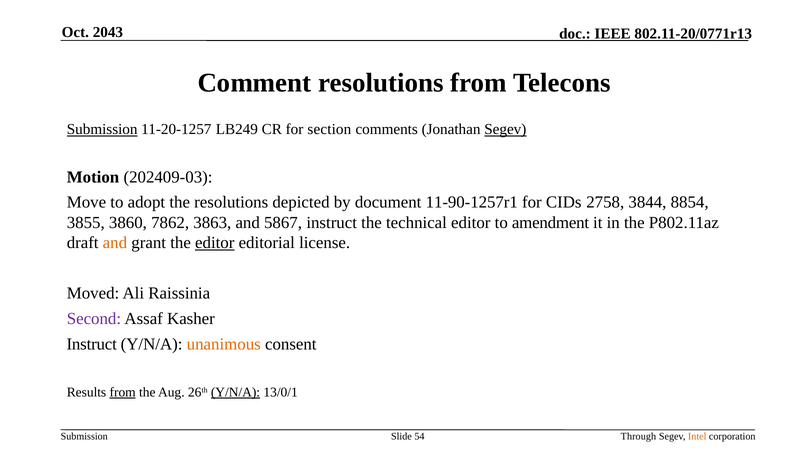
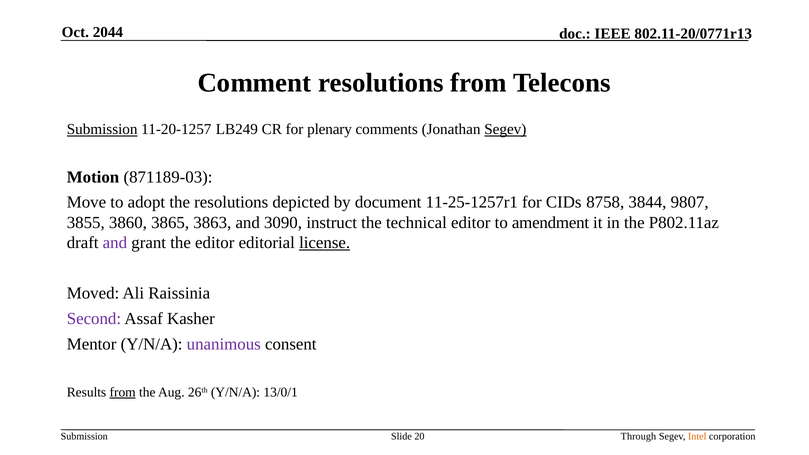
2043: 2043 -> 2044 (108, 32)
section: section -> plenary (330, 129)
202409-03: 202409-03 -> 871189-03 (168, 177)
11-90-1257r1: 11-90-1257r1 -> 11-25-1257r1 (472, 202)
2758: 2758 -> 8758 (605, 202)
8854: 8854 -> 9807 (690, 202)
7862: 7862 -> 3865 (170, 223)
5867: 5867 -> 3090 (283, 223)
and colour: orange -> purple (115, 243)
editor underline: present -> none (215, 243)
license underline: none -> present (325, 243)
Instruct: Instruct -> Mentor (92, 344)
unanimous colour: orange -> purple (224, 344)
Y/N/A underline: present -> none (235, 392)
54: 54 -> 20 (419, 436)
